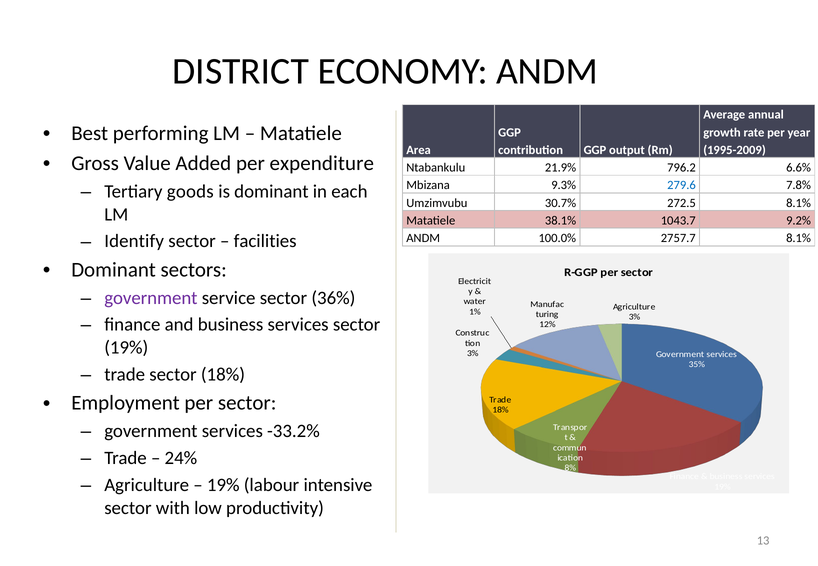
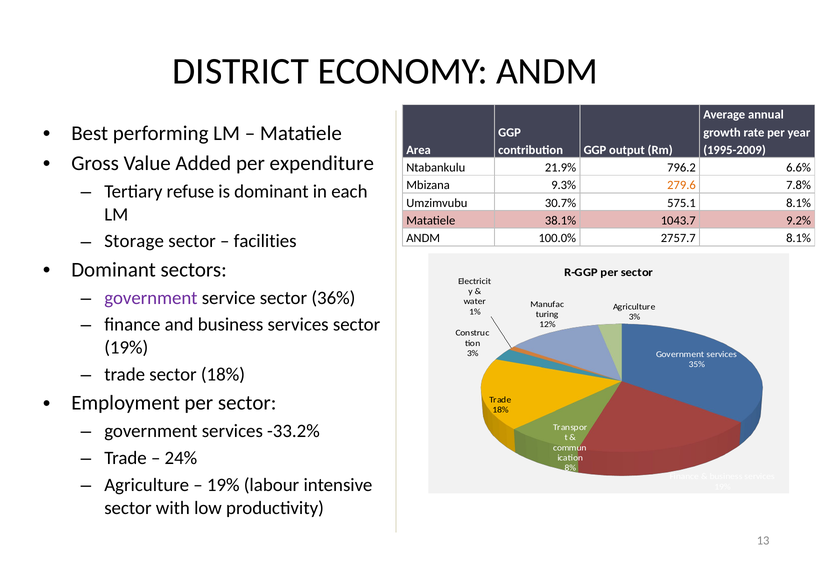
279.6 colour: blue -> orange (682, 185)
goods: goods -> refuse (190, 192)
272.5: 272.5 -> 575.1 (682, 203)
Identify: Identify -> Storage (134, 241)
